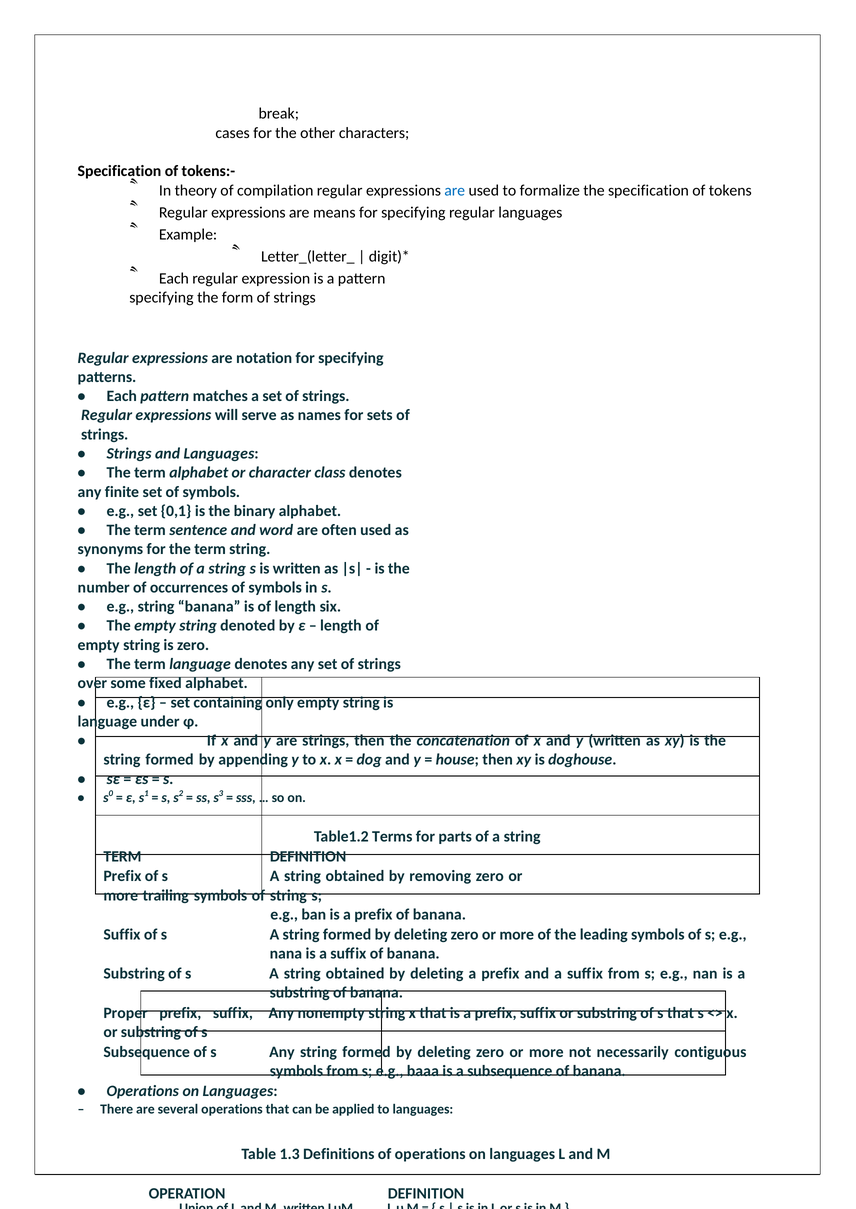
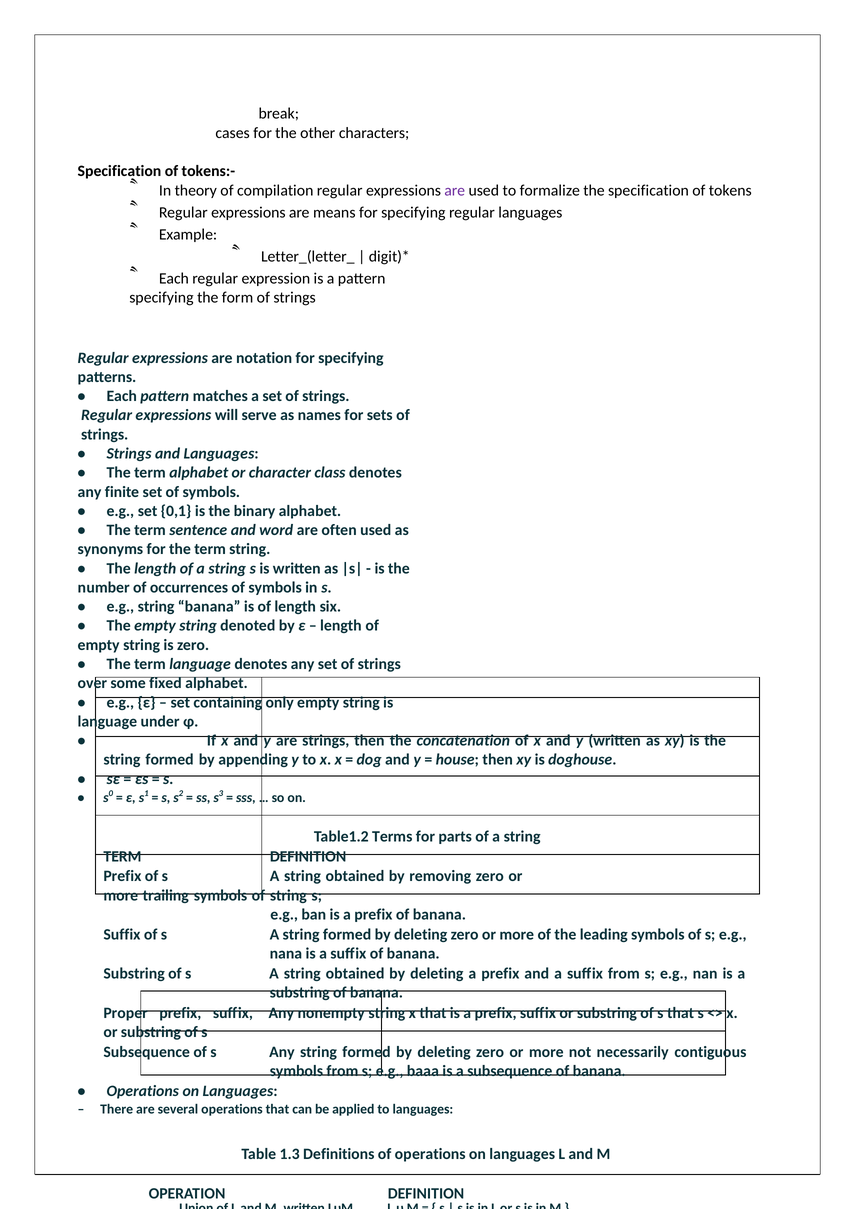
are colour: blue -> purple (455, 191)
